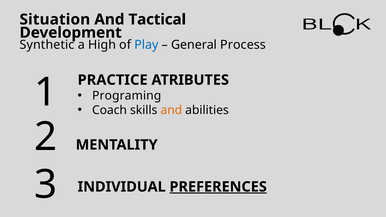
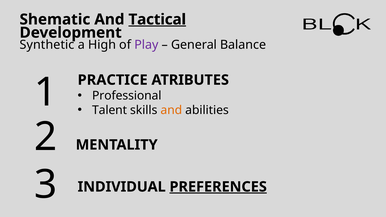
Situation: Situation -> Shematic (55, 19)
Tactical underline: none -> present (157, 19)
Play colour: blue -> purple (146, 45)
Process: Process -> Balance (243, 45)
Programing: Programing -> Professional (127, 96)
Coach: Coach -> Talent (110, 110)
